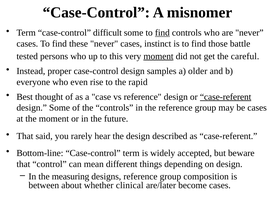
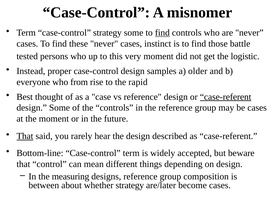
case-control difficult: difficult -> strategy (107, 33)
moment underline: present -> none (158, 56)
careful: careful -> logistic (245, 56)
even: even -> from (79, 82)
That underline: none -> present (25, 136)
whether clinical: clinical -> strategy (130, 186)
